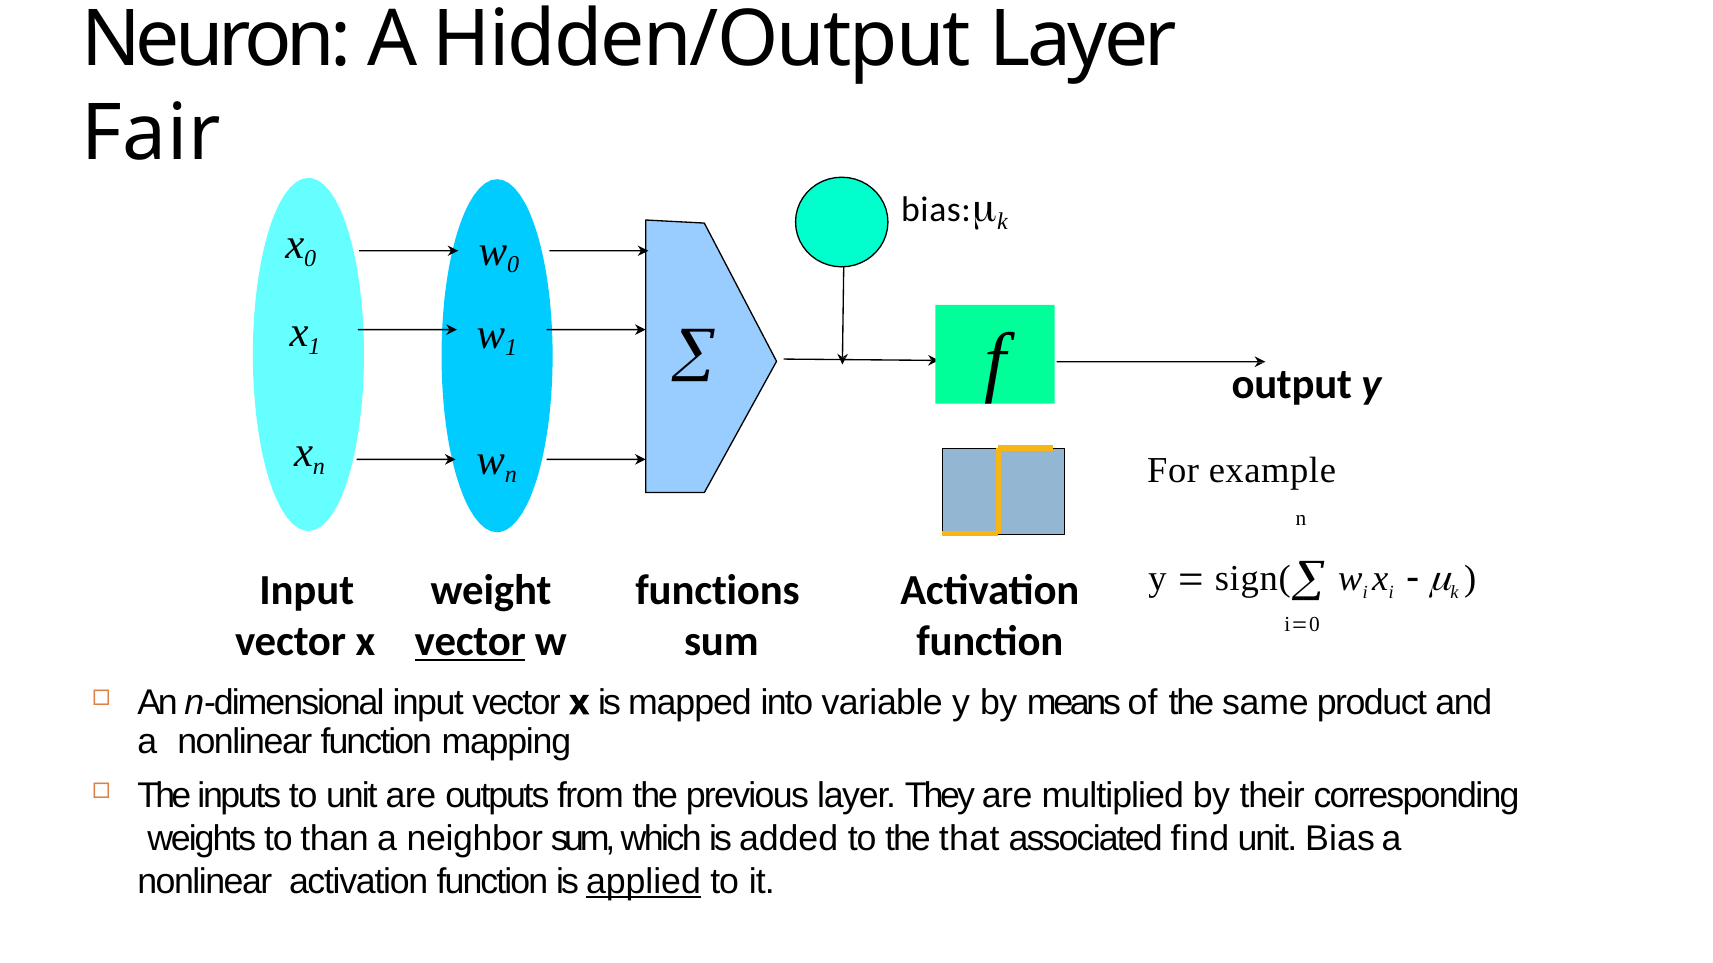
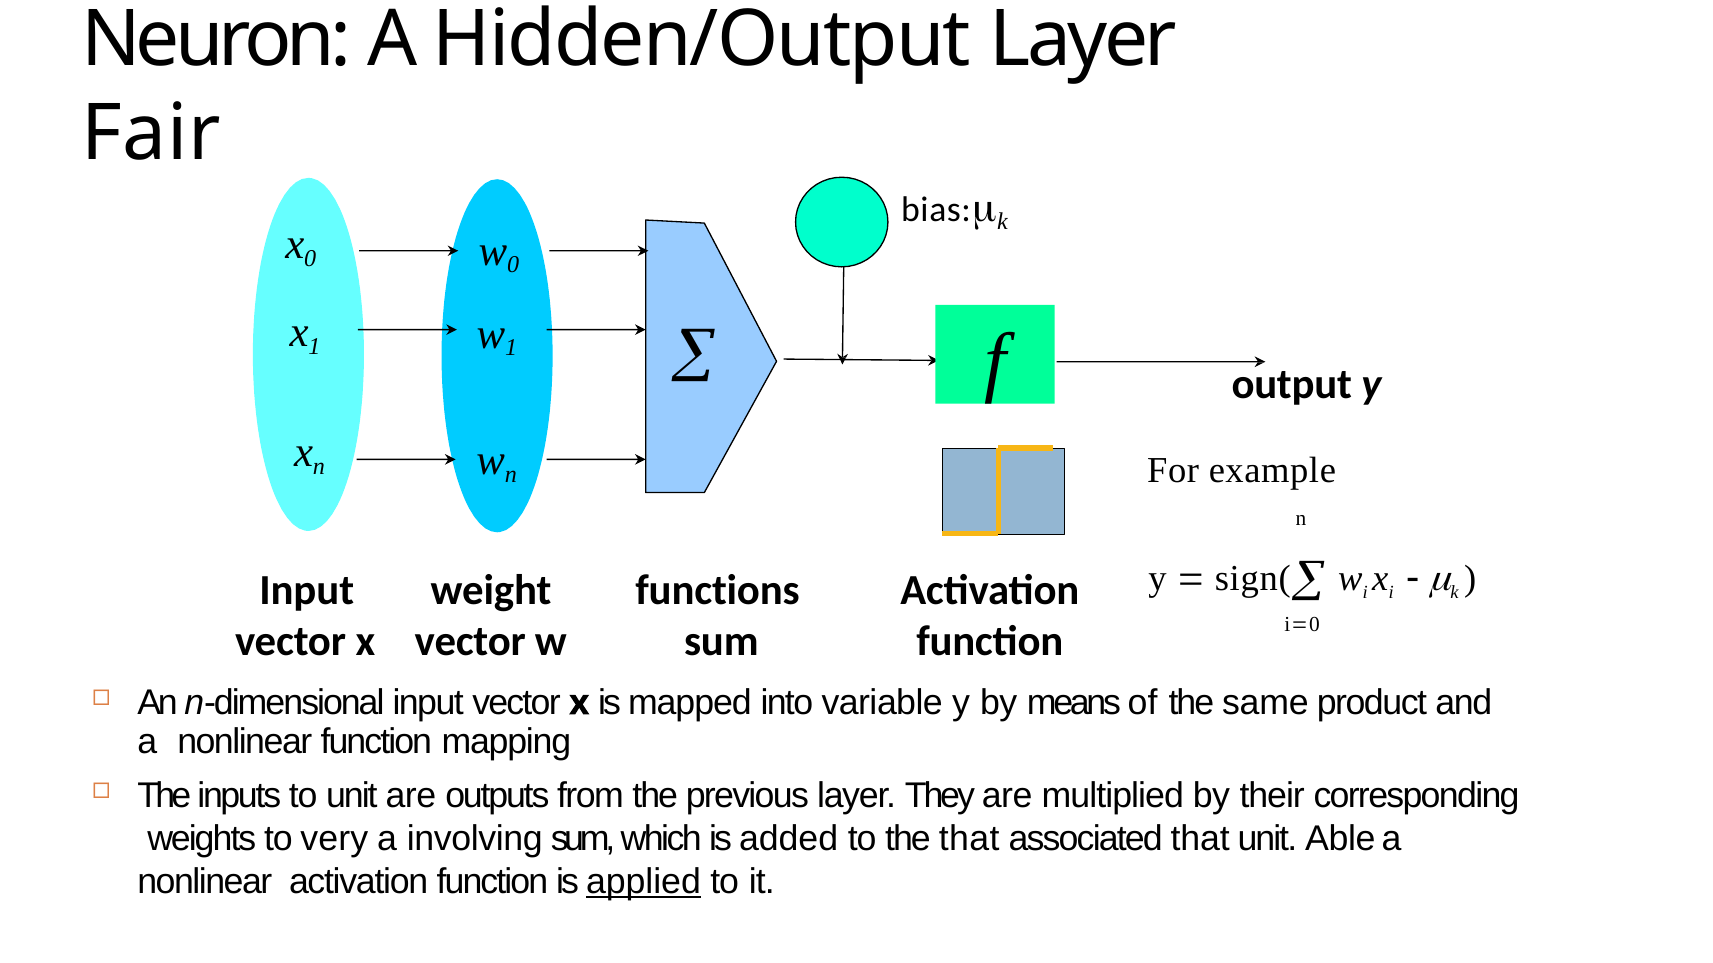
vector underline: present -> none (470, 642)
than: than -> very (334, 839)
neighbor: neighbor -> involving (475, 839)
associated find: find -> that (1200, 839)
Bias: Bias -> Able (1340, 839)
